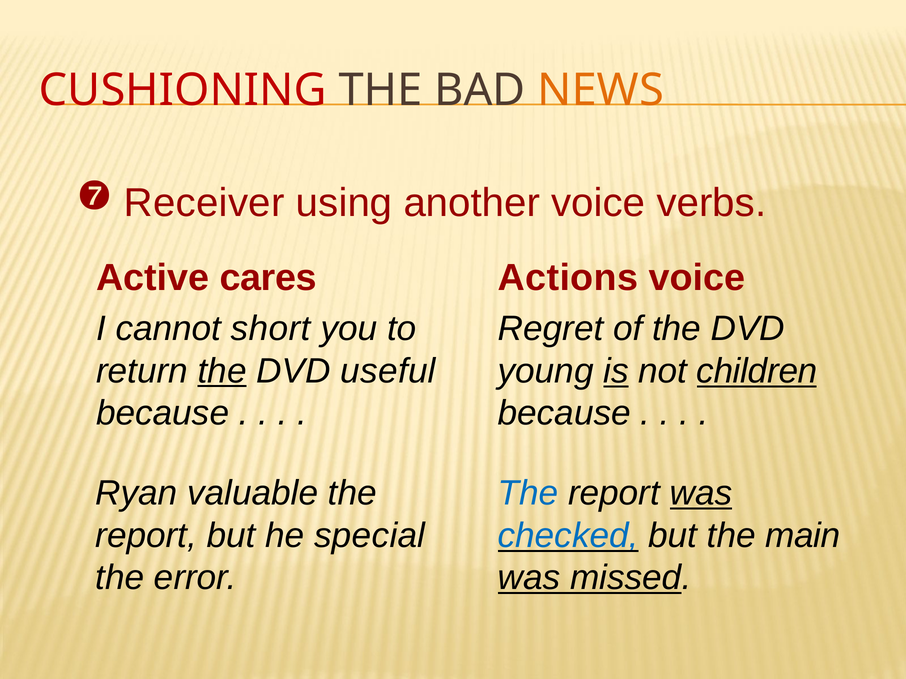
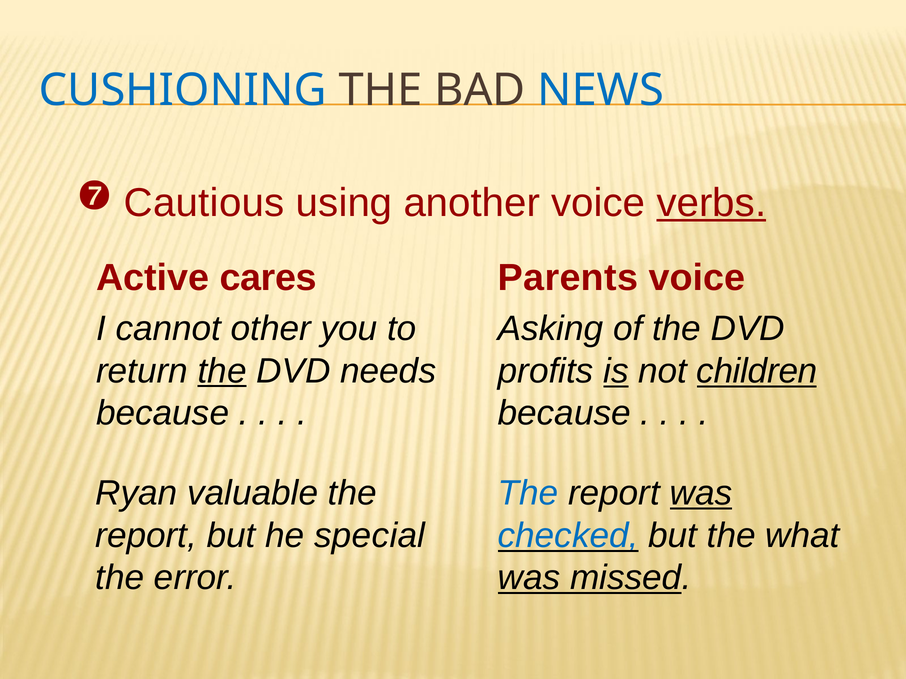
CUSHIONING colour: red -> blue (183, 90)
NEWS colour: orange -> blue (601, 90)
Receiver: Receiver -> Cautious (204, 203)
verbs underline: none -> present (711, 203)
Actions: Actions -> Parents (568, 278)
short: short -> other (271, 329)
Regret: Regret -> Asking (551, 329)
useful: useful -> needs (388, 371)
young: young -> profits (546, 371)
main: main -> what (803, 536)
